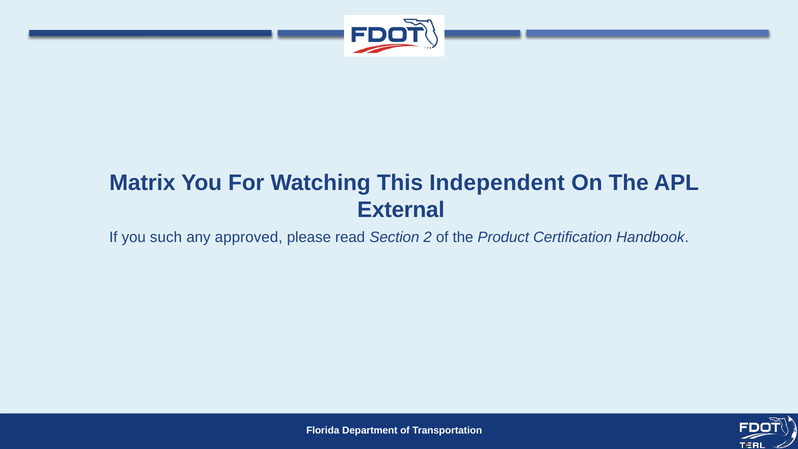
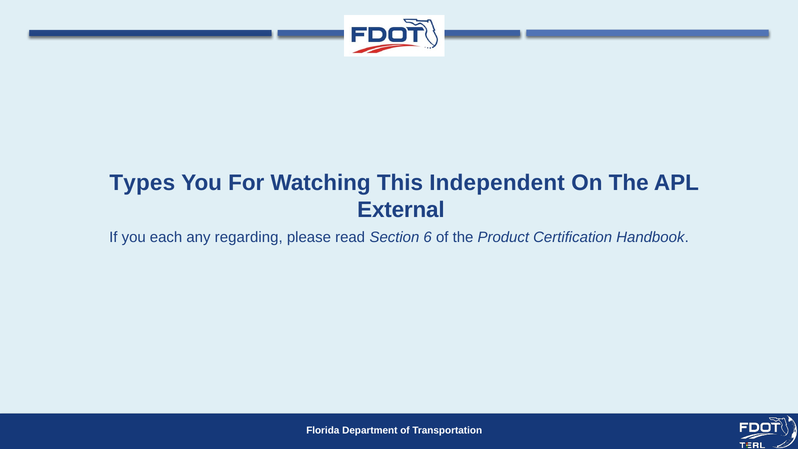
Matrix: Matrix -> Types (142, 183)
such: such -> each (166, 237)
approved: approved -> regarding (249, 237)
2: 2 -> 6 (428, 237)
